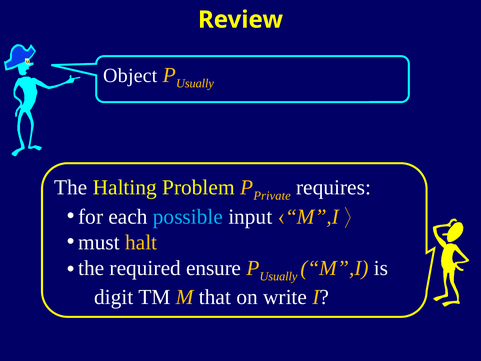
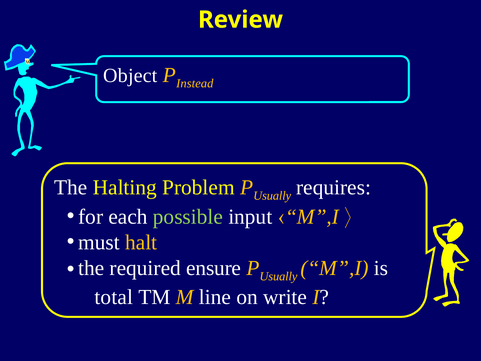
Usually: Usually -> Instead (195, 83)
Private: Private -> Usually (272, 196)
possible colour: light blue -> light green (188, 216)
digit: digit -> total (114, 297)
that: that -> line (215, 297)
